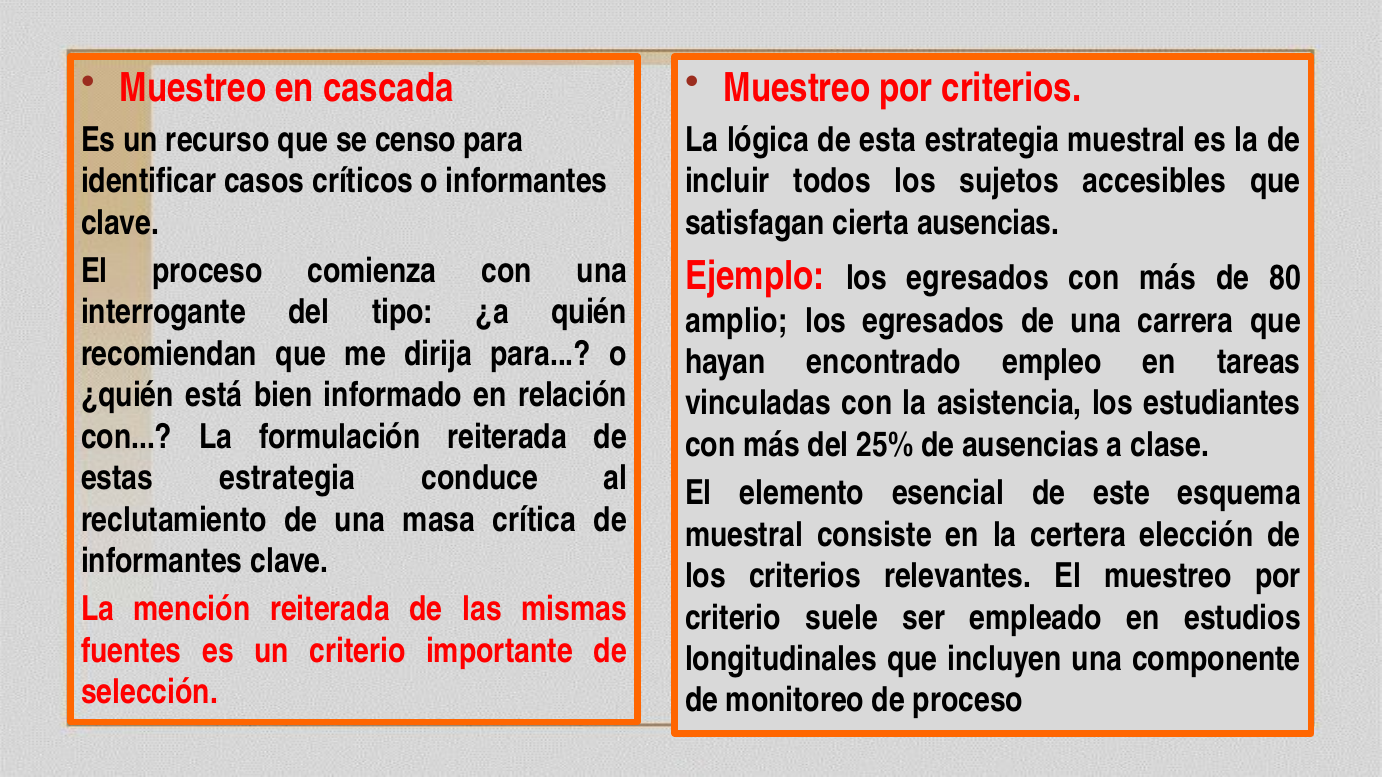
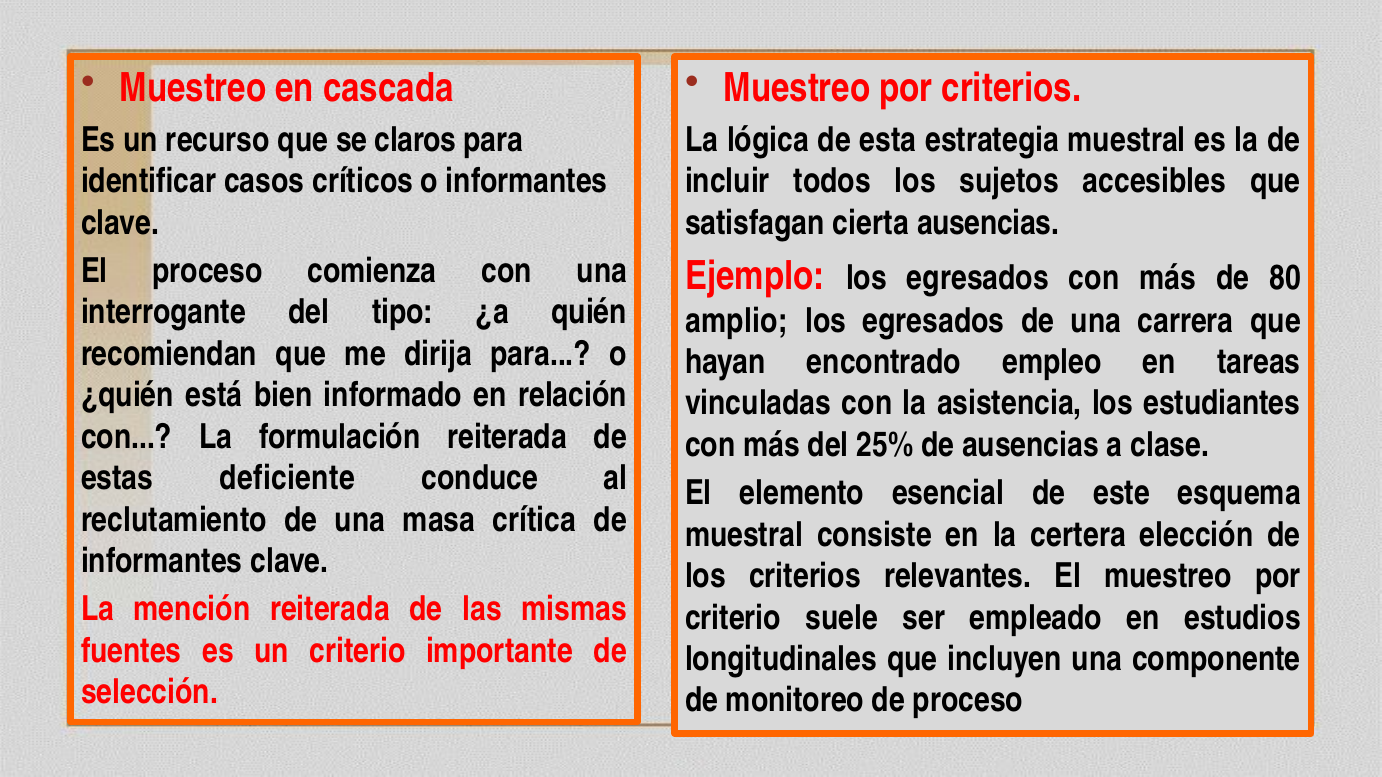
censo: censo -> claros (416, 140)
estas estrategia: estrategia -> deficiente (287, 479)
